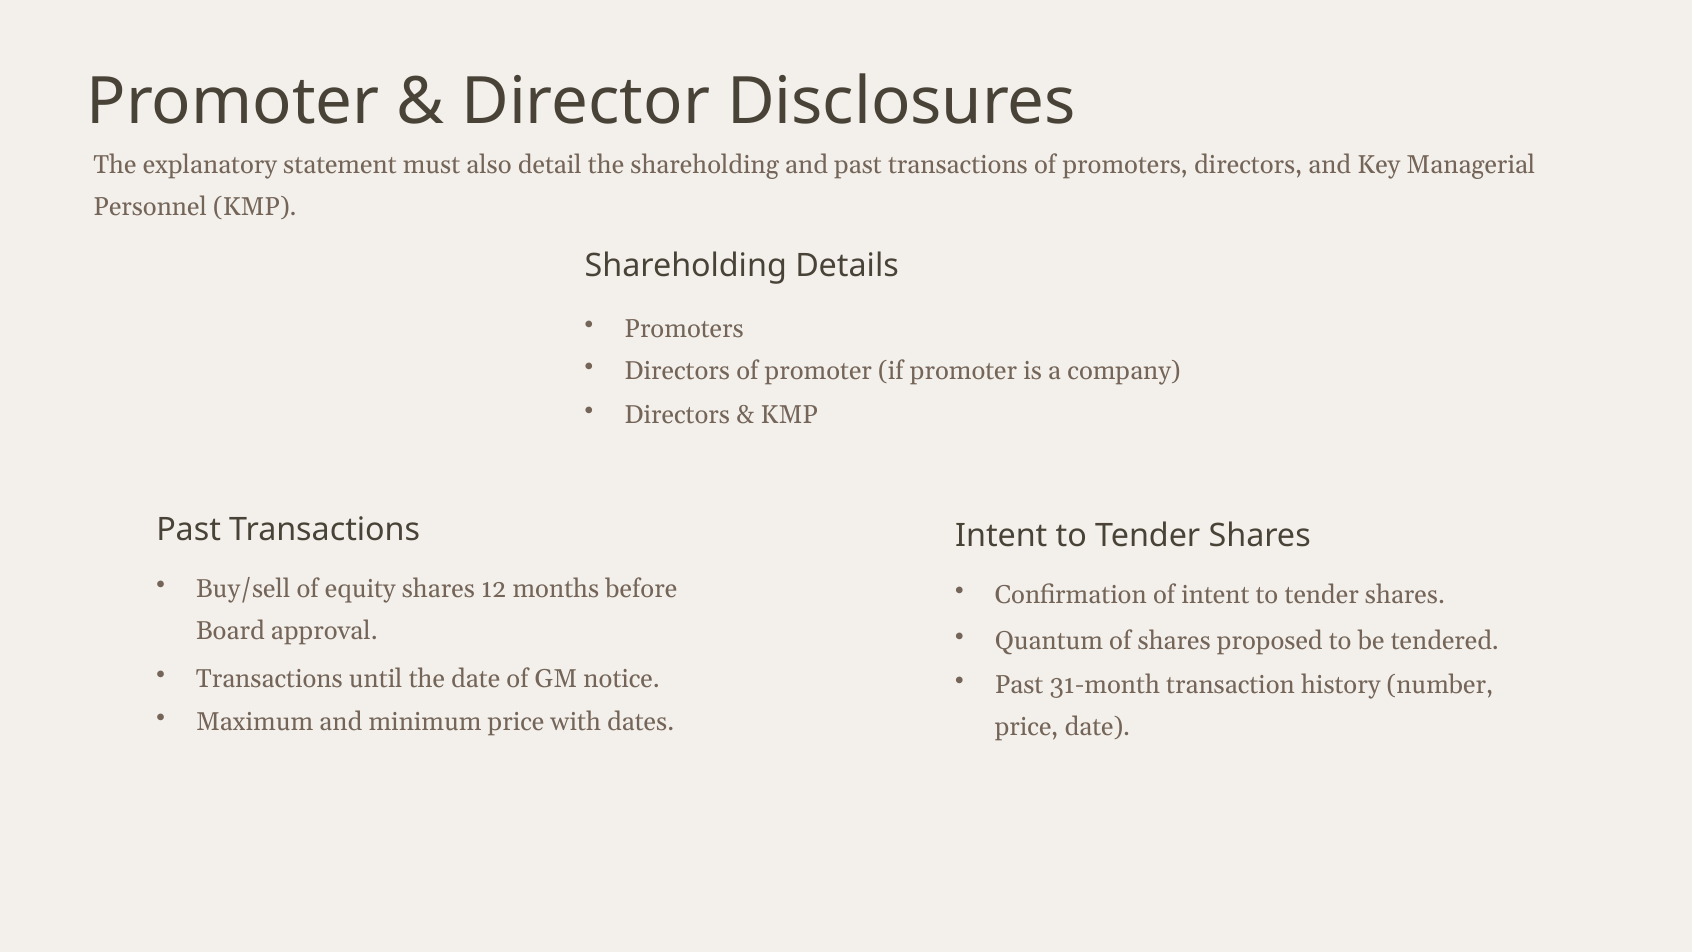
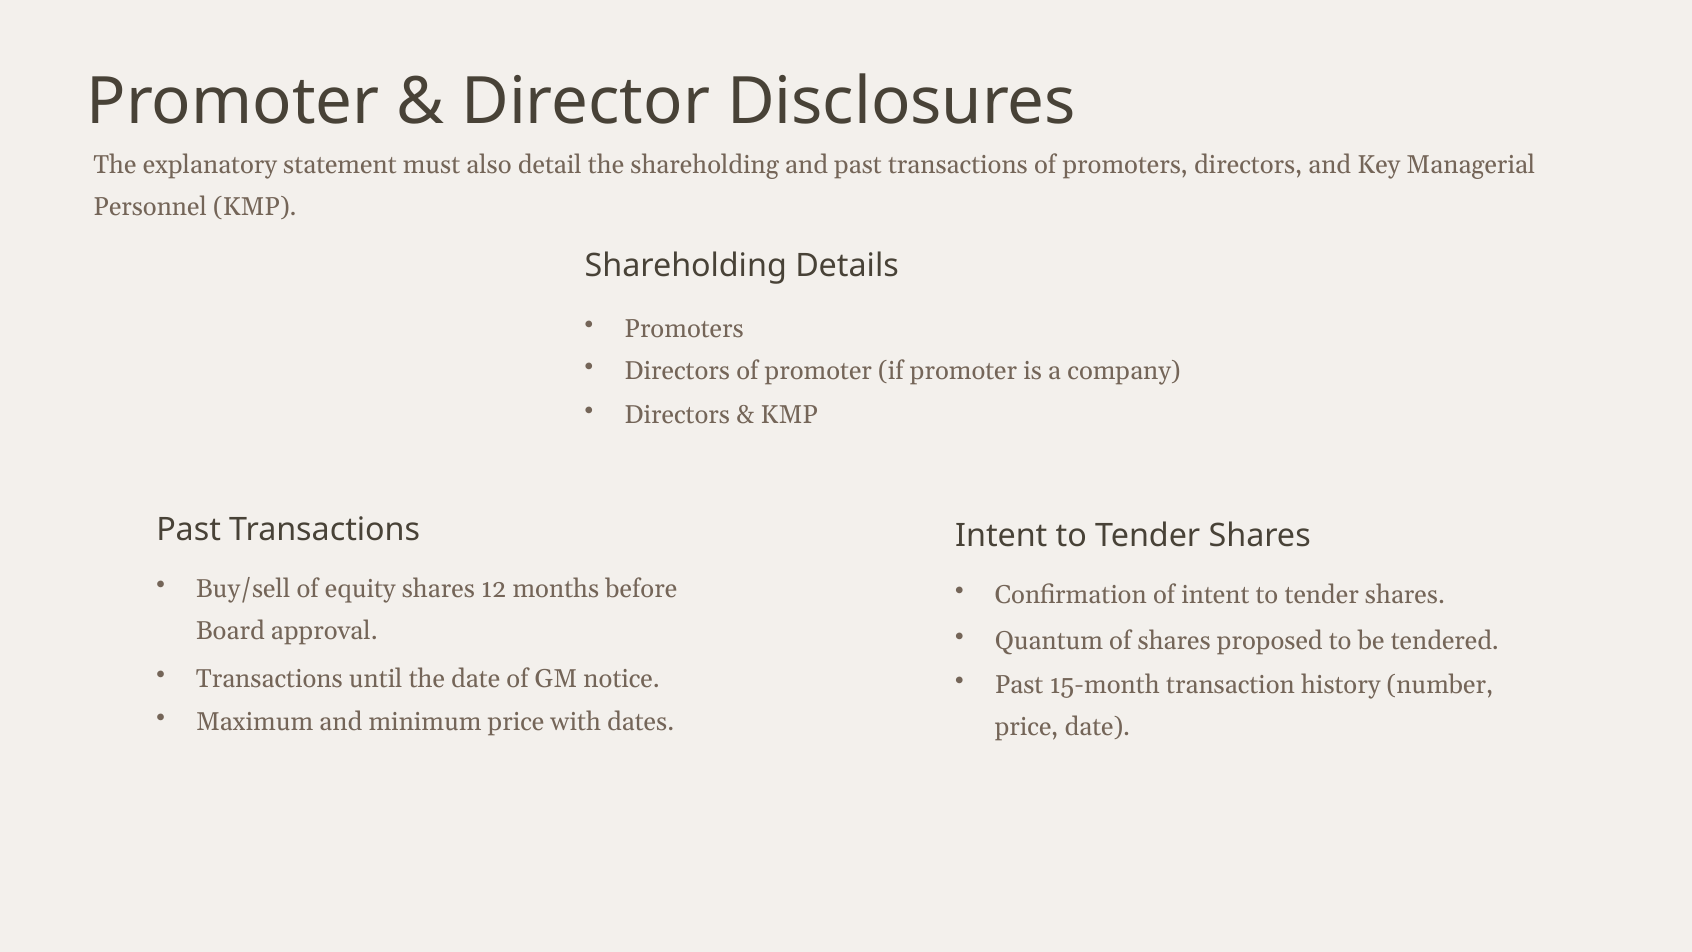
31-month: 31-month -> 15-month (1105, 685)
